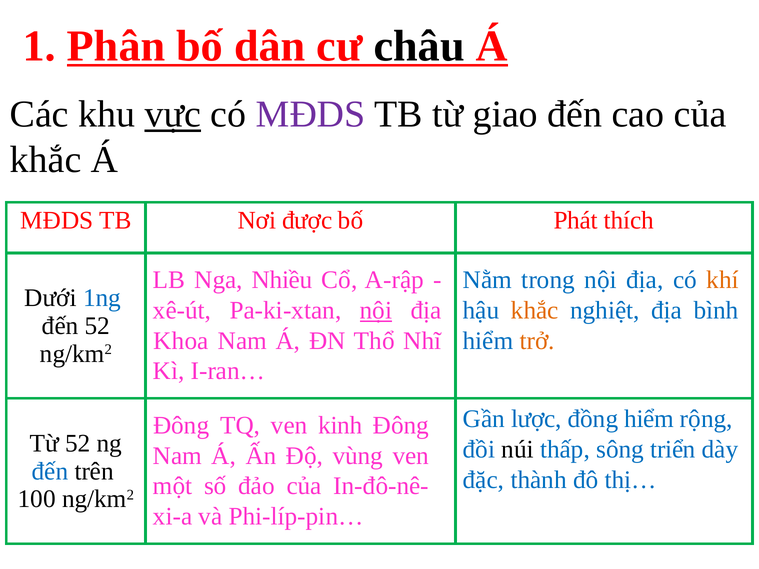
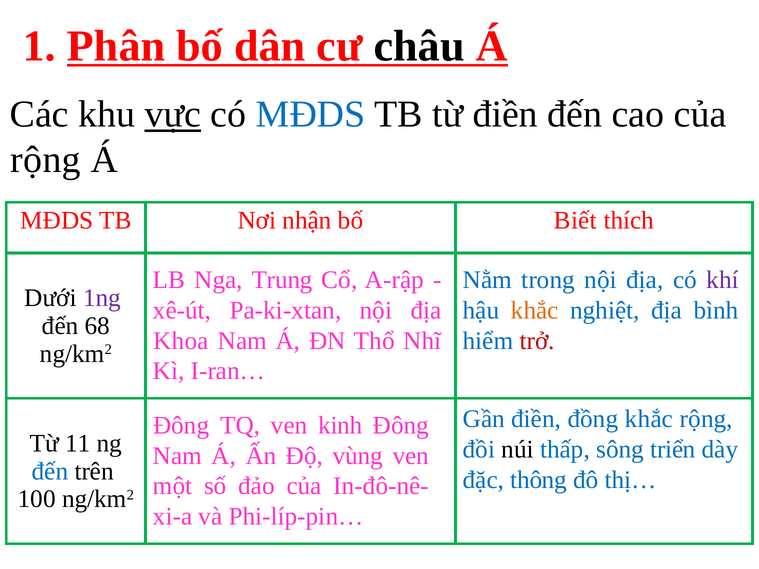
MĐDS colour: purple -> blue (311, 114)
từ giao: giao -> điền (505, 114)
khắc: khắc -> rộng (45, 160)
được: được -> nhận (307, 220)
Phát: Phát -> Biết (575, 220)
Nhiều: Nhiều -> Trung (282, 280)
khí colour: orange -> purple (723, 280)
1ng colour: blue -> purple (102, 298)
nội underline: present -> none (376, 310)
đến 52: 52 -> 68 (97, 326)
trở colour: orange -> red (537, 341)
Gần lược: lược -> điền (536, 419)
đồng hiểm: hiểm -> khắc (649, 419)
Từ 52: 52 -> 11 (78, 443)
thành: thành -> thông (539, 480)
